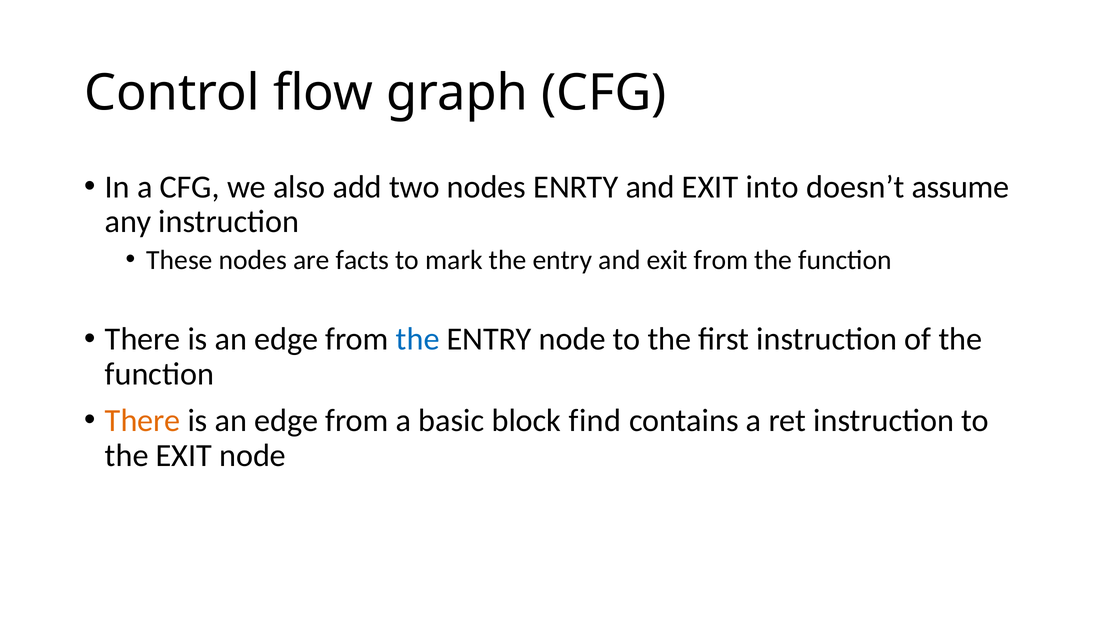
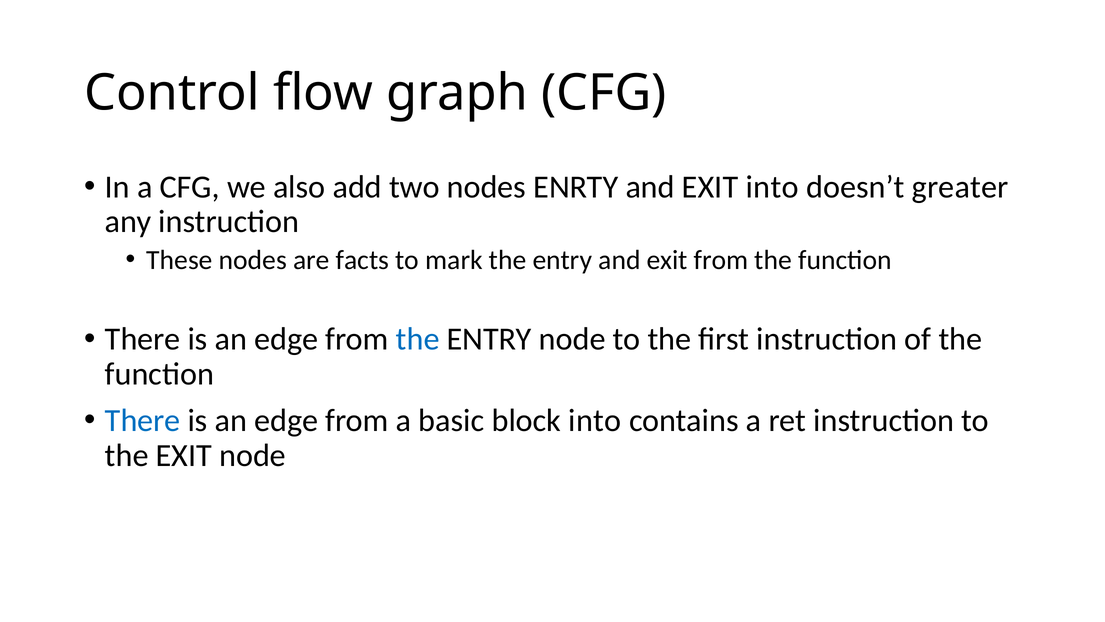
assume: assume -> greater (960, 187)
There colour: orange -> blue (143, 420)
block find: find -> into (595, 420)
